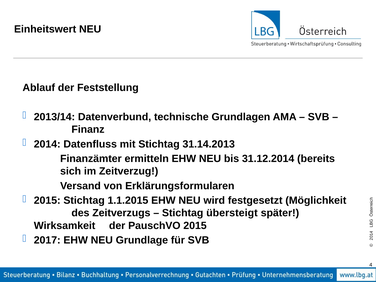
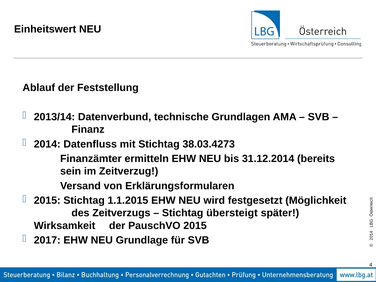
31.14.2013: 31.14.2013 -> 38.03.4273 (209, 144)
sich: sich -> sein (71, 171)
